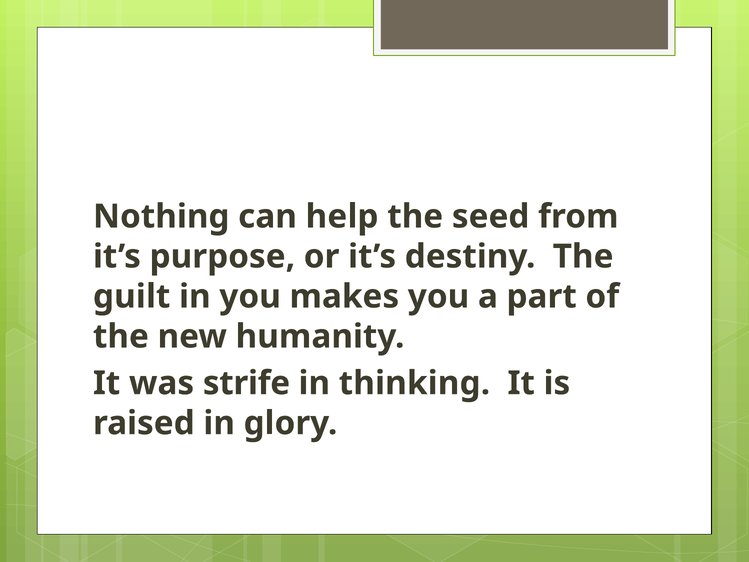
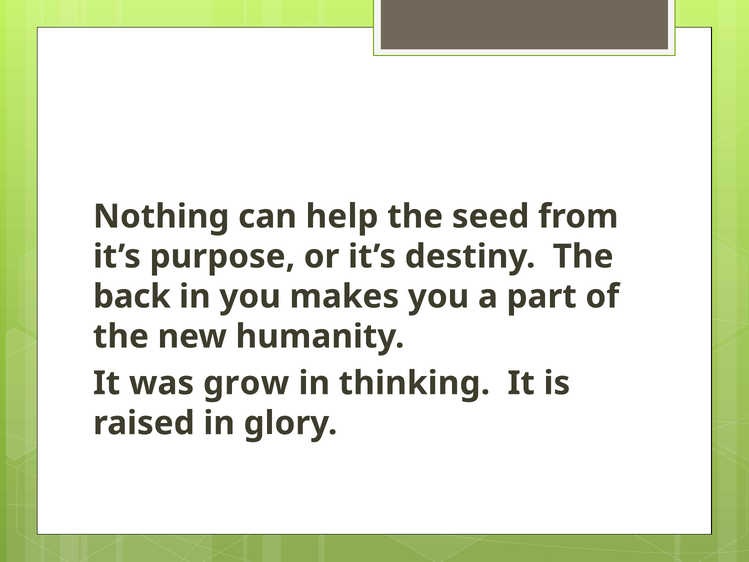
guilt: guilt -> back (132, 296)
strife: strife -> grow (246, 383)
